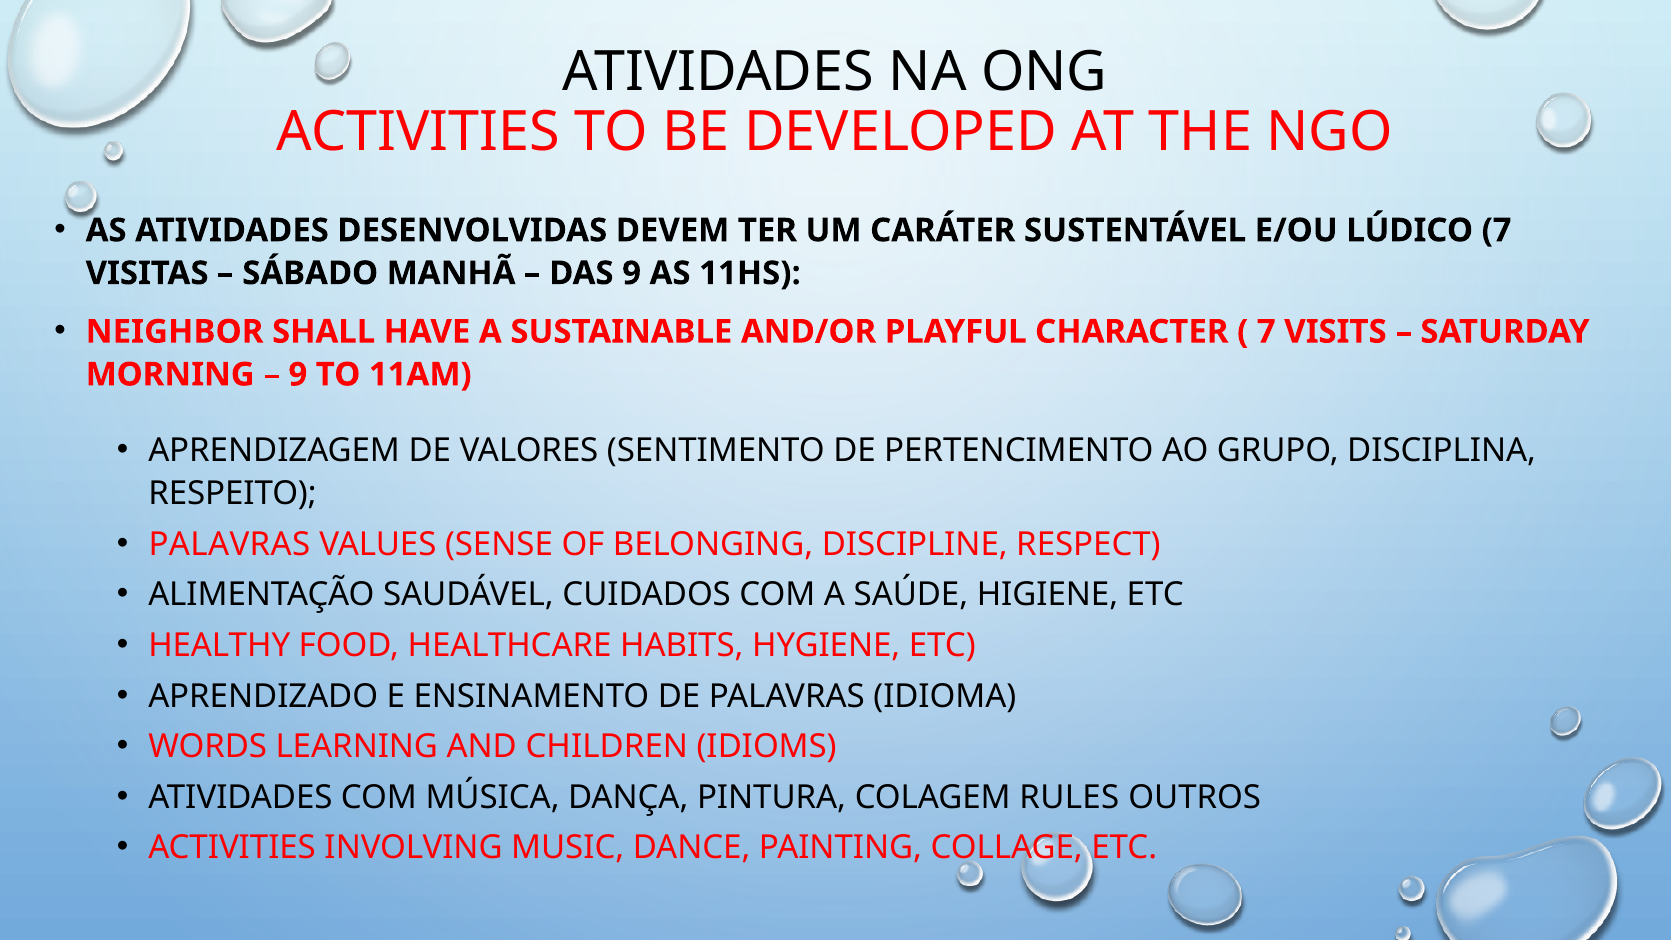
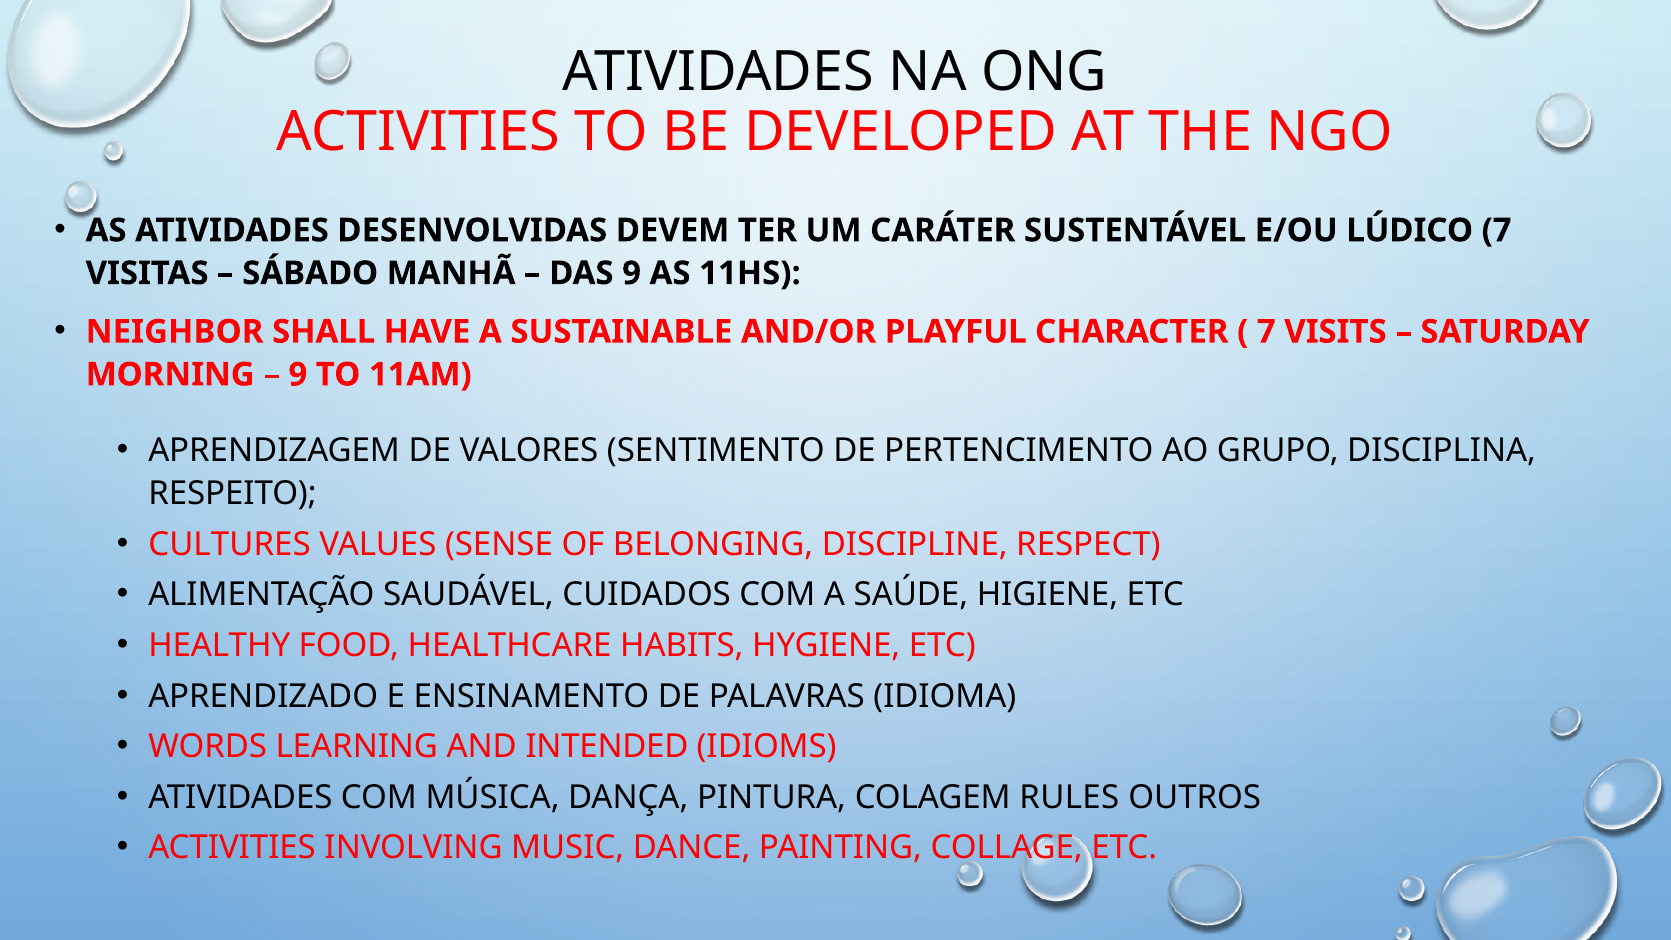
PALAVRAS: PALAVRAS -> CULTURES (230, 544)
CHILDREN: CHILDREN -> INTENDED (607, 747)
